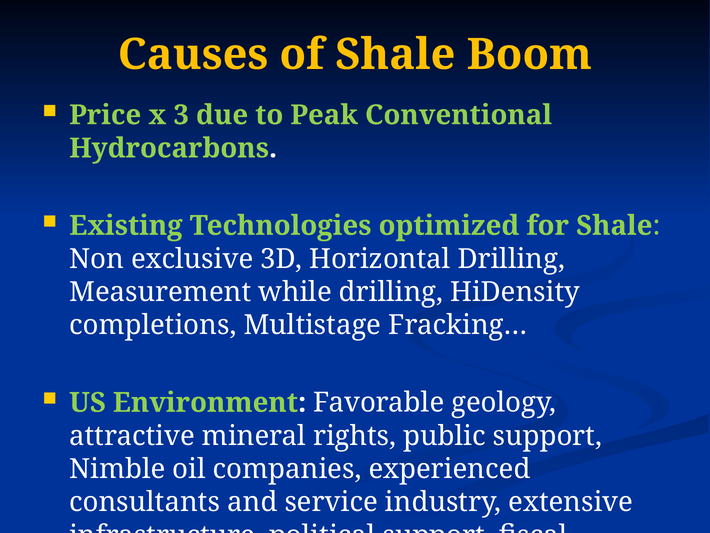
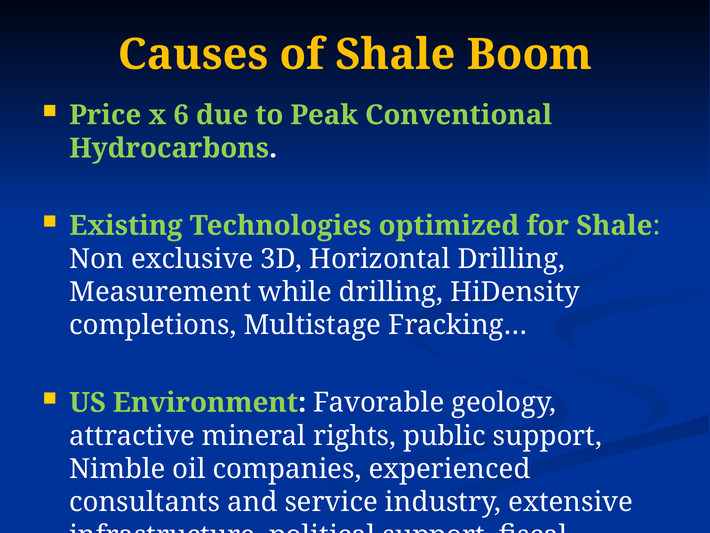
3: 3 -> 6 (181, 115)
